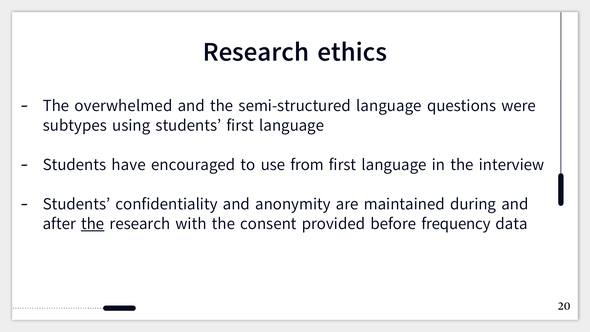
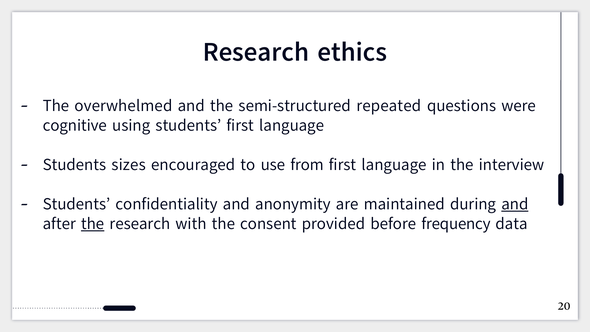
semi-structured language: language -> repeated (389, 106)
subtypes: subtypes -> cognitive (75, 125)
have: have -> sizes (129, 165)
and underline: none -> present (515, 204)
